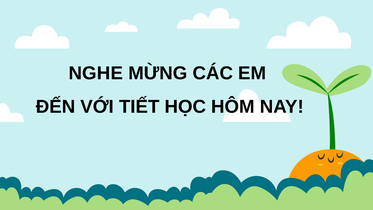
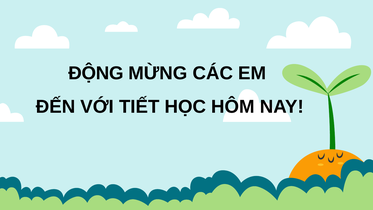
NGHE: NGHE -> ĐỘNG (96, 73)
